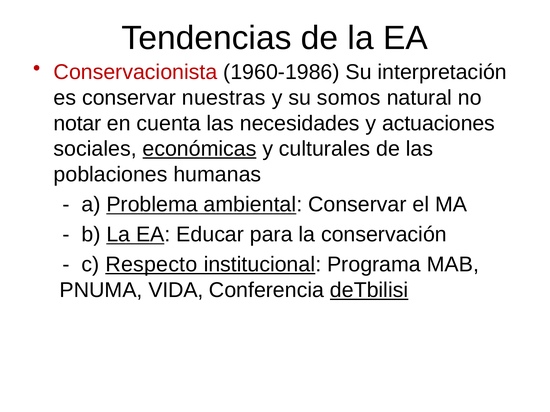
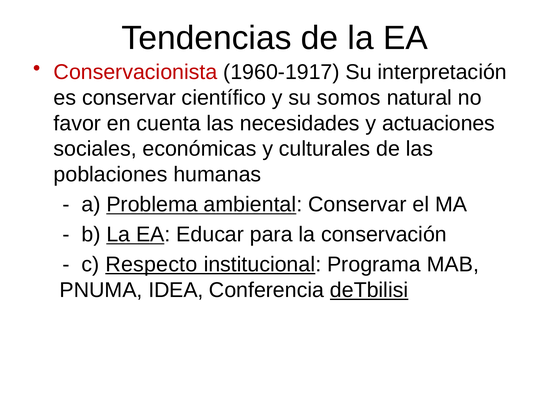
1960-1986: 1960-1986 -> 1960-1917 (281, 72)
nuestras: nuestras -> científico (224, 98)
notar: notar -> favor (77, 123)
económicas underline: present -> none (200, 149)
VIDA: VIDA -> IDEA (176, 290)
